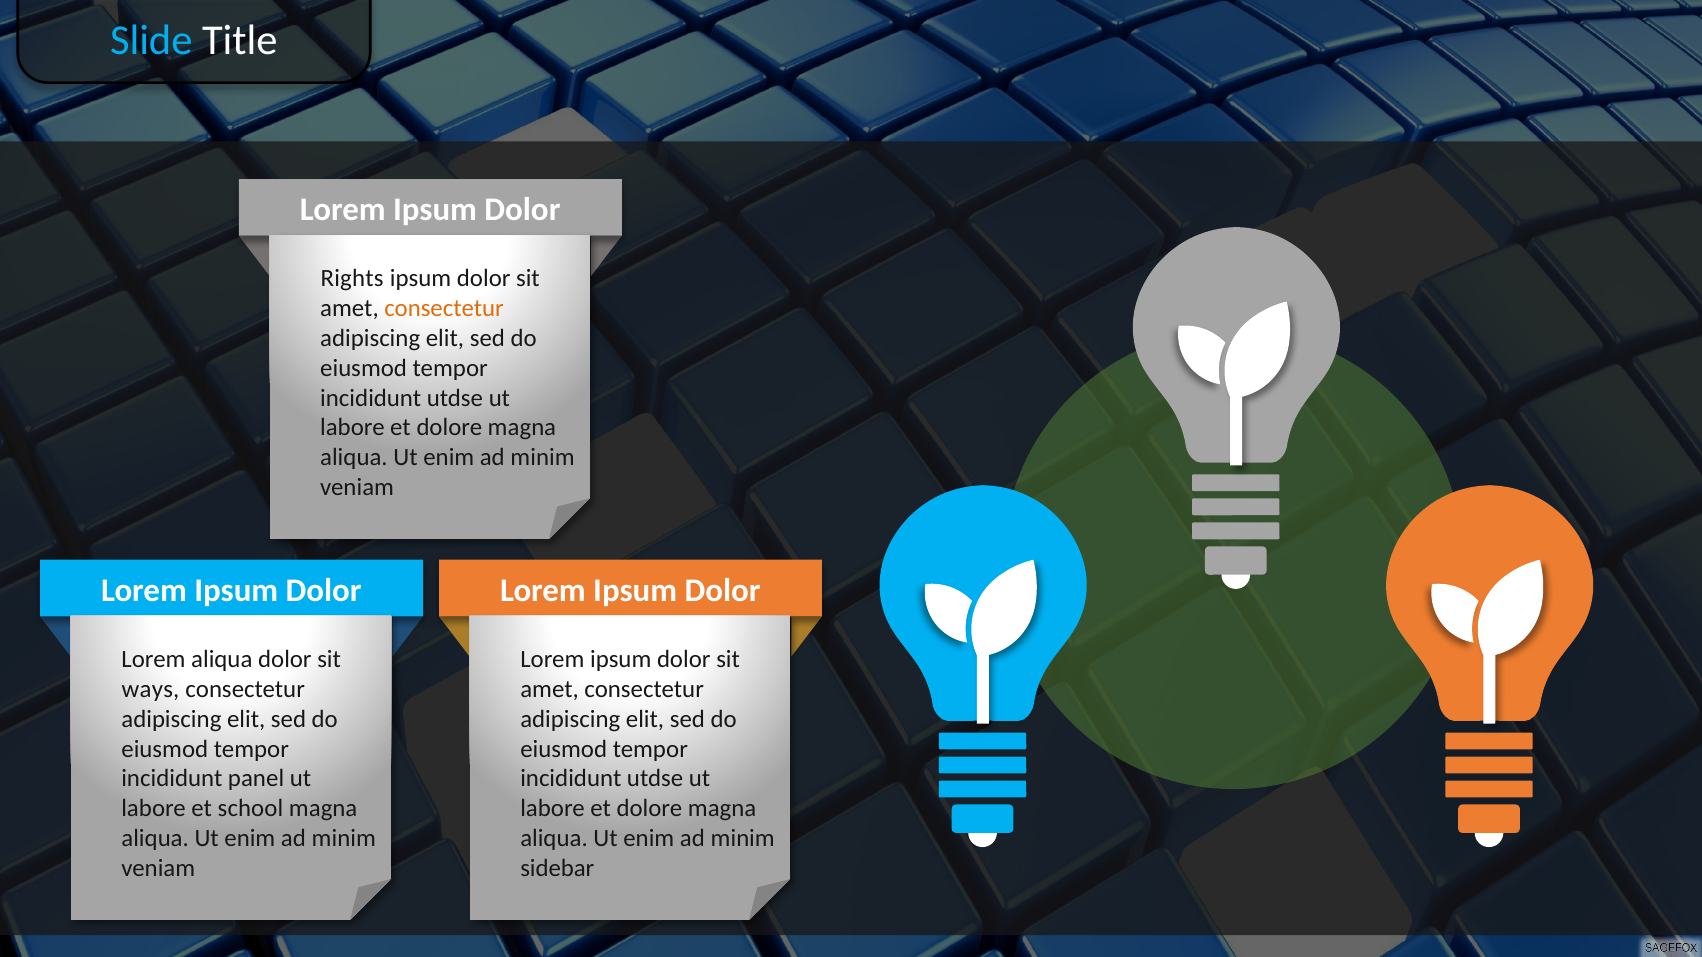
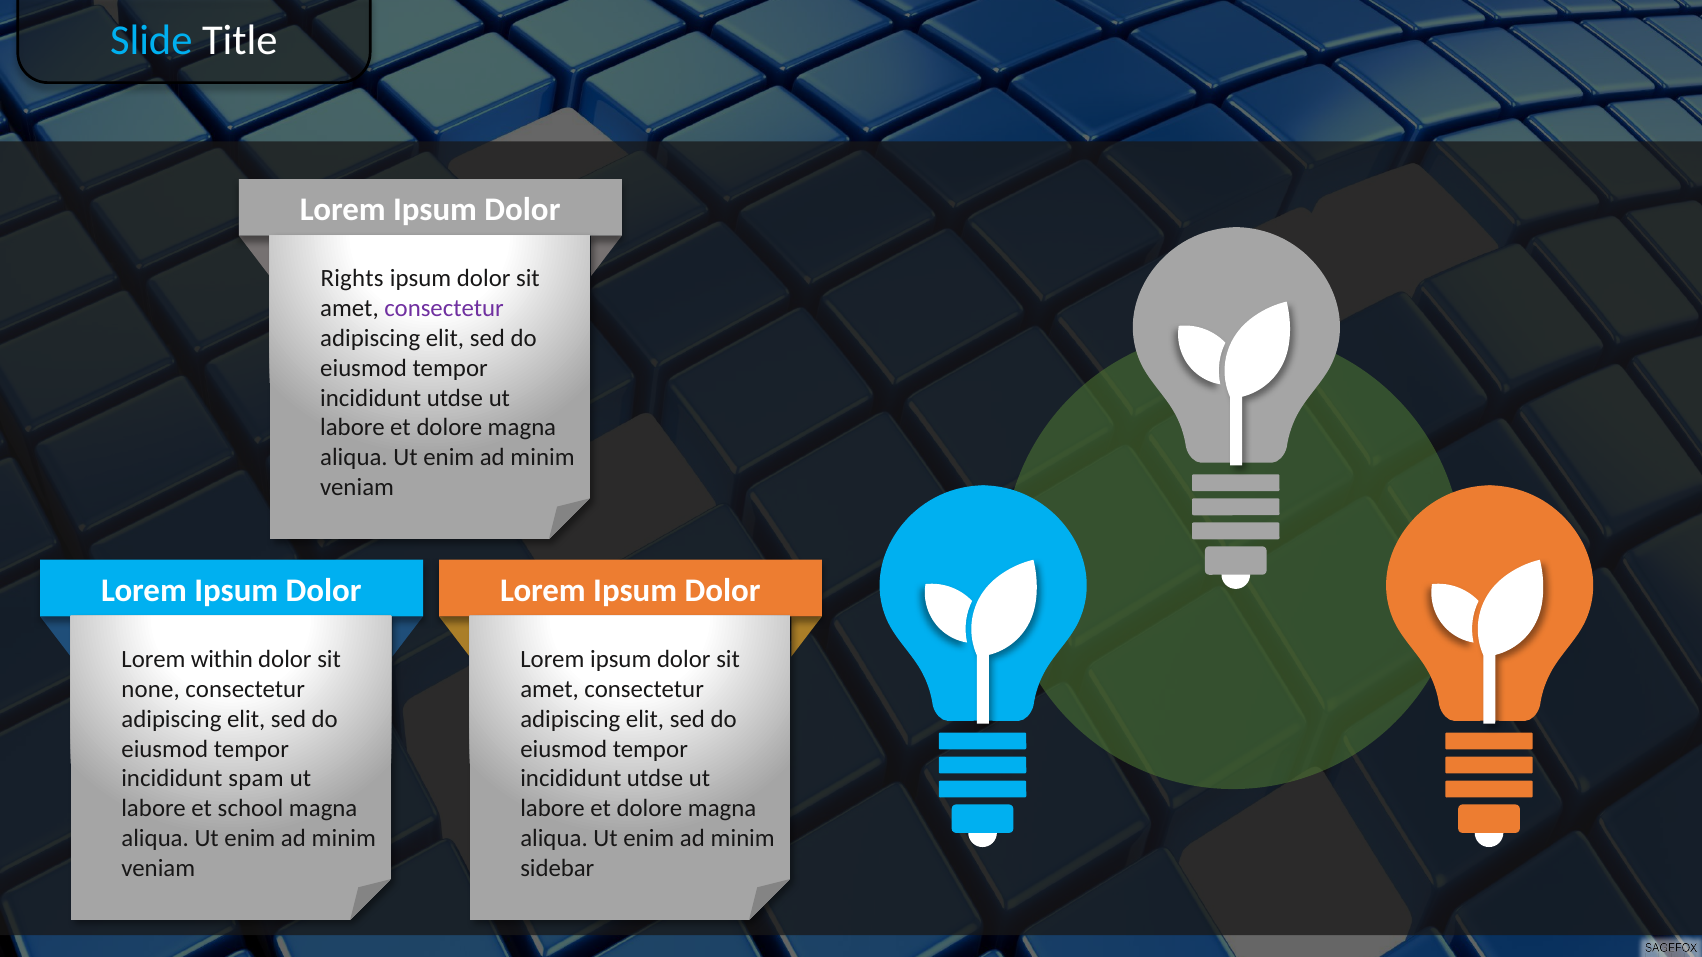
consectetur colour: orange -> purple (444, 309)
Lorem aliqua: aliqua -> within (222, 660)
ways: ways -> none (151, 690)
panel: panel -> spam (256, 779)
